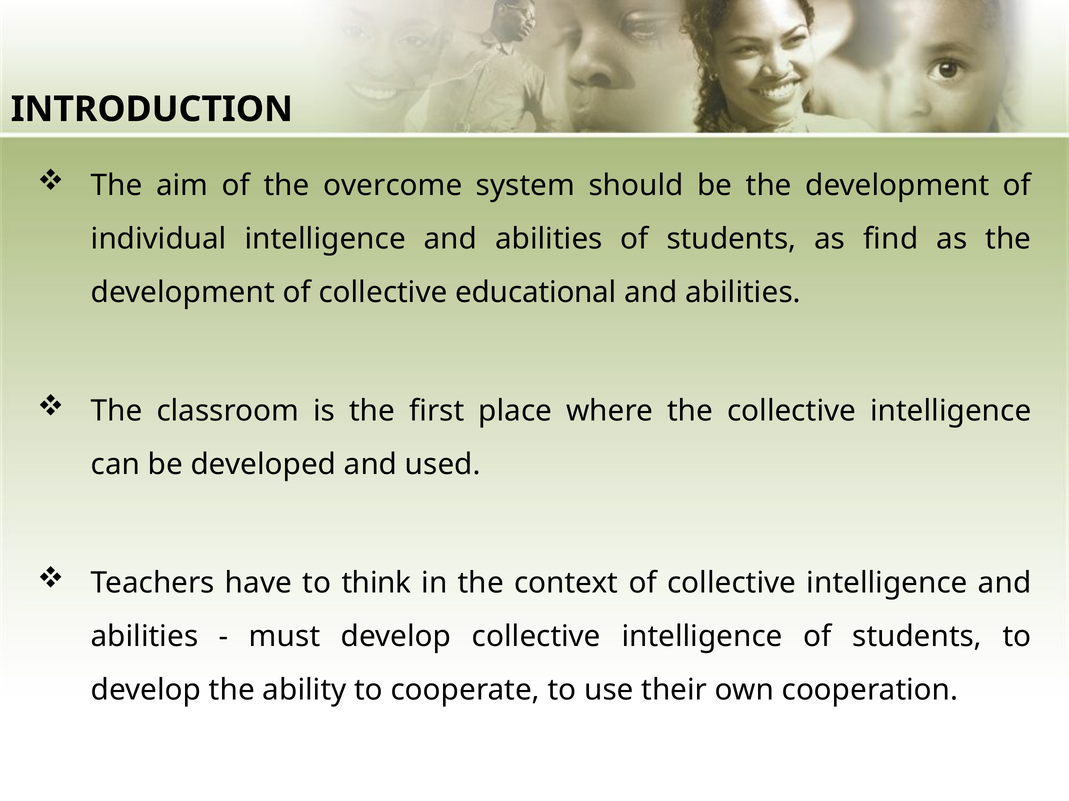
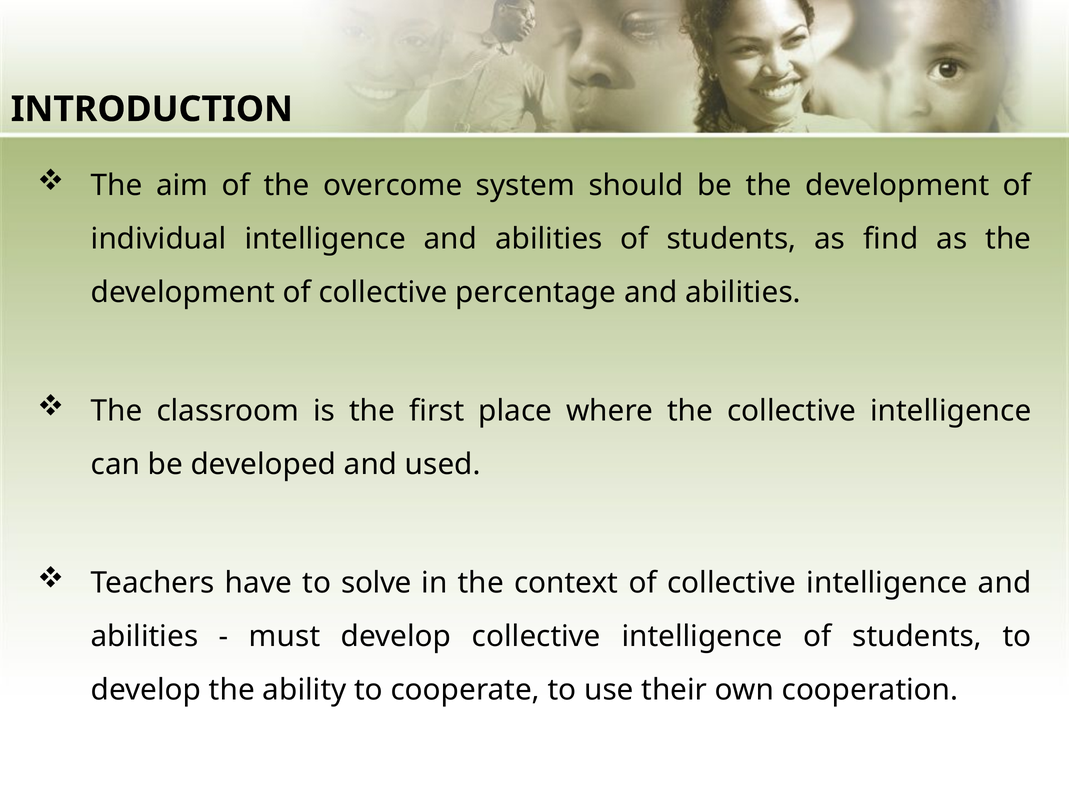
educational: educational -> percentage (536, 293)
think: think -> solve (376, 583)
